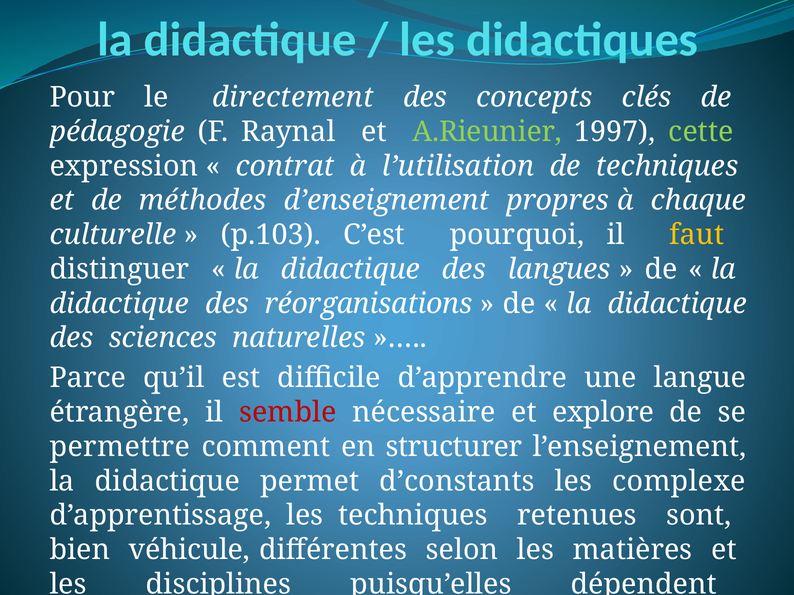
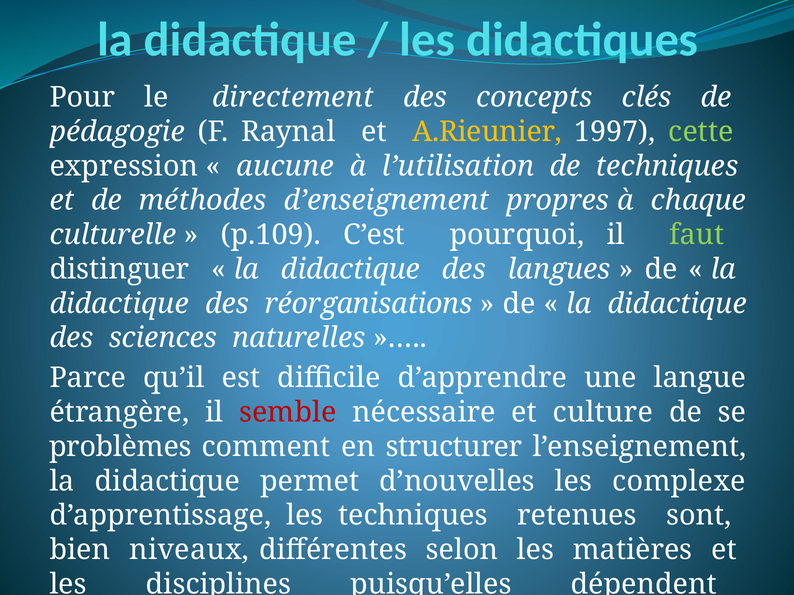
A.Rieunier colour: light green -> yellow (487, 132)
contrat: contrat -> aucune (285, 166)
p.103: p.103 -> p.109 (271, 235)
faut colour: yellow -> light green (697, 235)
explore: explore -> culture (603, 413)
permettre: permettre -> problèmes (120, 447)
d’constants: d’constants -> d’nouvelles (457, 482)
véhicule: véhicule -> niveaux (189, 550)
